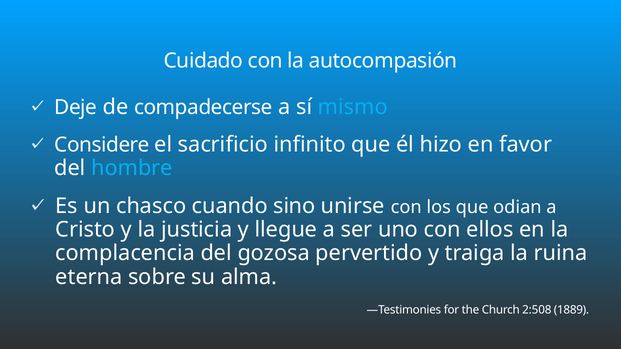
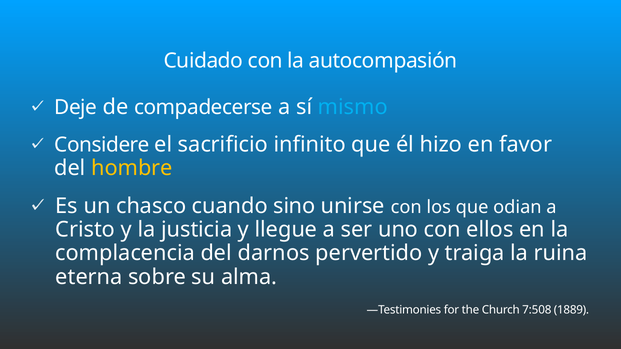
hombre colour: light blue -> yellow (132, 168)
gozosa: gozosa -> darnos (274, 253)
2:508: 2:508 -> 7:508 (537, 310)
